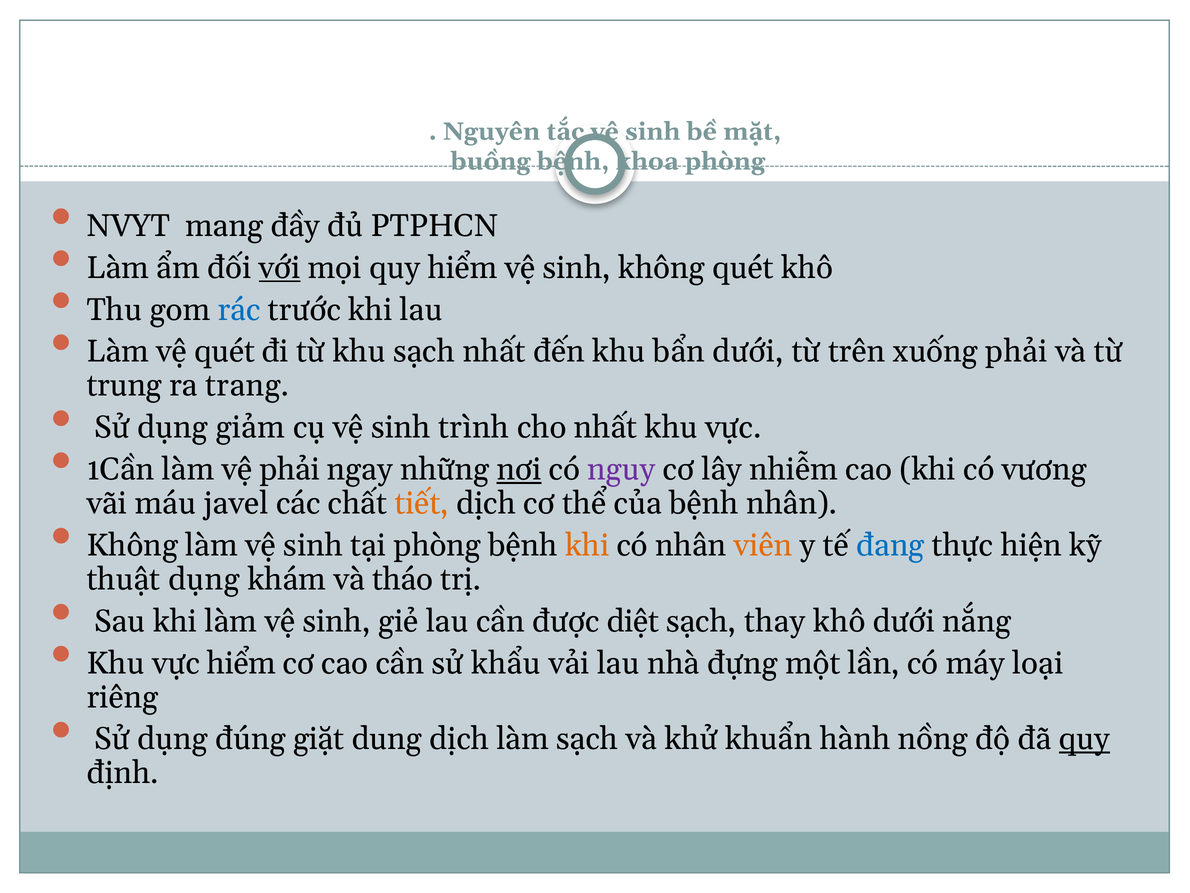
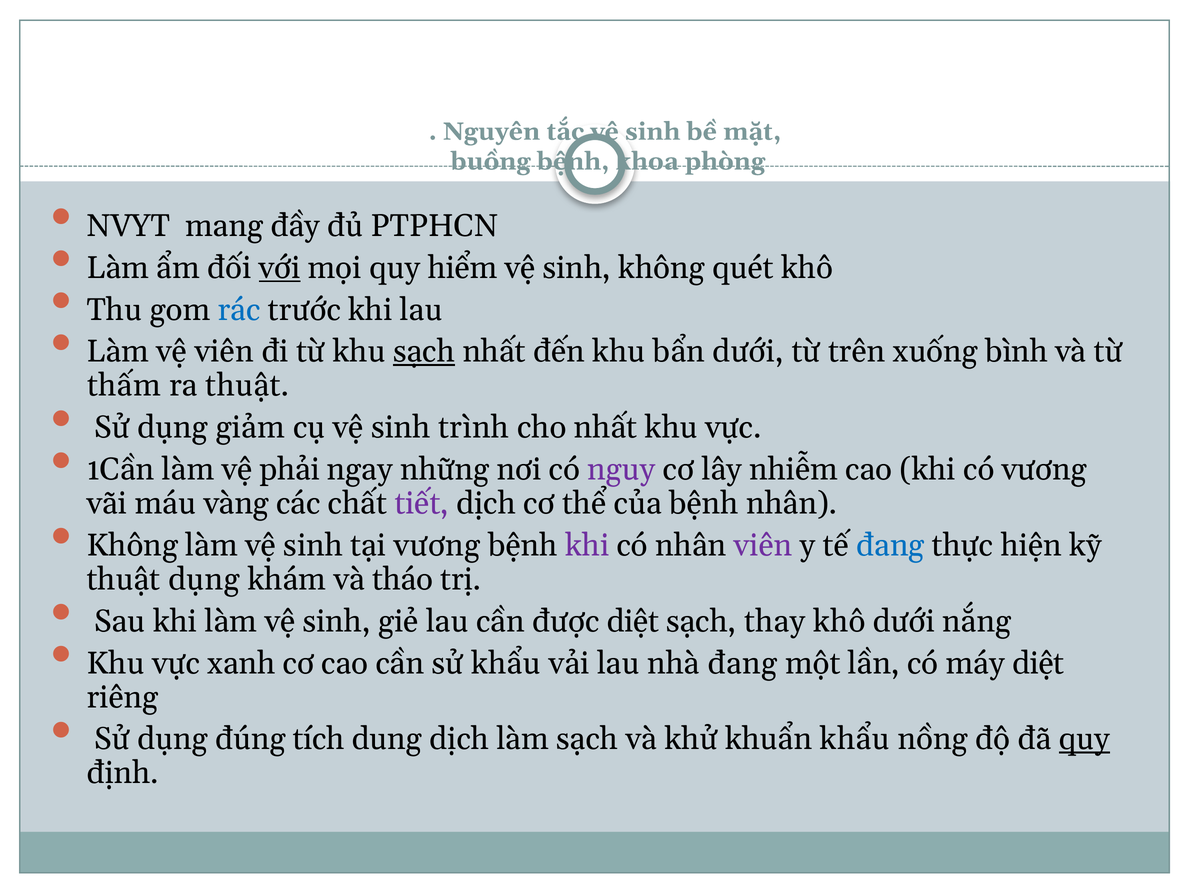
vệ quét: quét -> viên (224, 351)
sạch underline: none -> present (424, 351)
xuống phải: phải -> bình (1017, 351)
trung: trung -> thấm (124, 385)
ra trang: trang -> thuật (247, 385)
nơi underline: present -> none (519, 469)
javel: javel -> vàng (236, 503)
tiết colour: orange -> purple (422, 503)
tại phòng: phòng -> vương (437, 545)
khi colour: orange -> purple (587, 545)
viên colour: orange -> purple (763, 545)
vực hiểm: hiểm -> xanh (241, 663)
nhà đựng: đựng -> đang (742, 663)
máy loại: loại -> diệt (1038, 663)
giặt: giặt -> tích (319, 739)
khuẩn hành: hành -> khẩu (855, 739)
